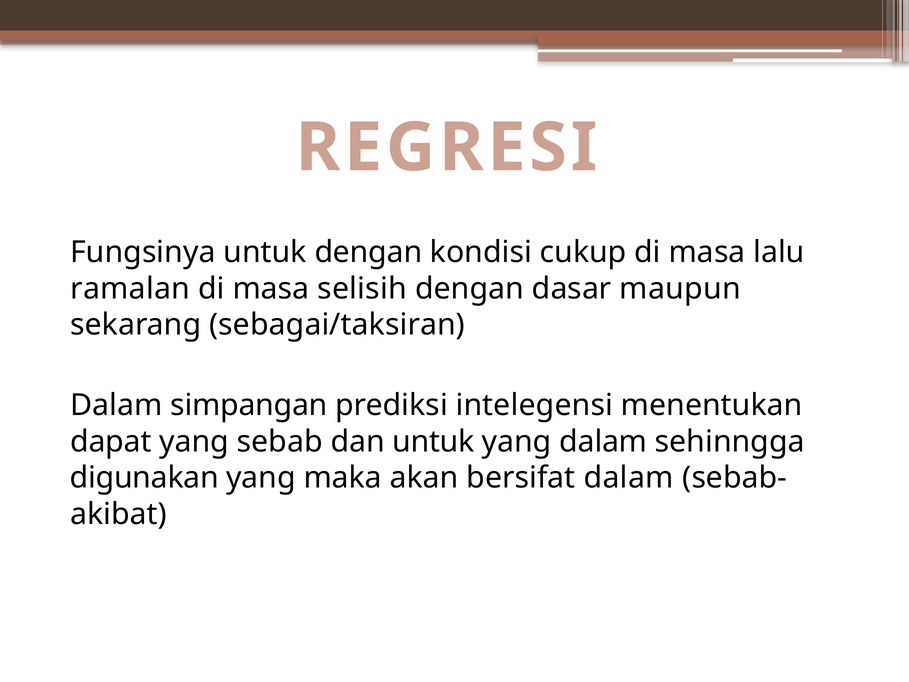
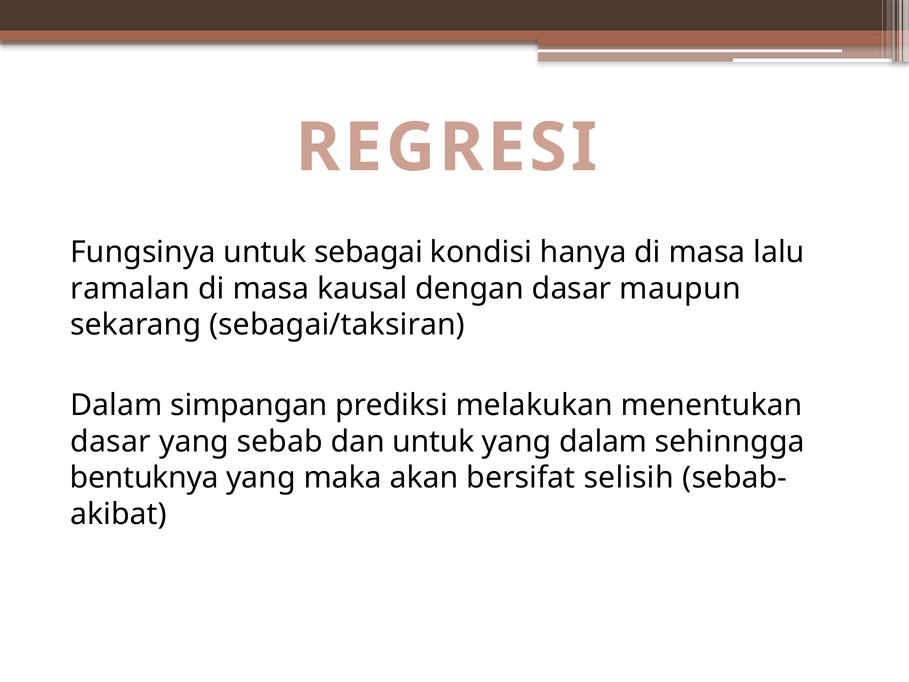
untuk dengan: dengan -> sebagai (368, 252)
cukup: cukup -> hanya (583, 252)
selisih: selisih -> kausal (362, 288)
intelegensi: intelegensi -> melakukan (534, 405)
dapat: dapat -> dasar (111, 441)
digunakan: digunakan -> bentuknya (144, 478)
bersifat dalam: dalam -> selisih (629, 478)
